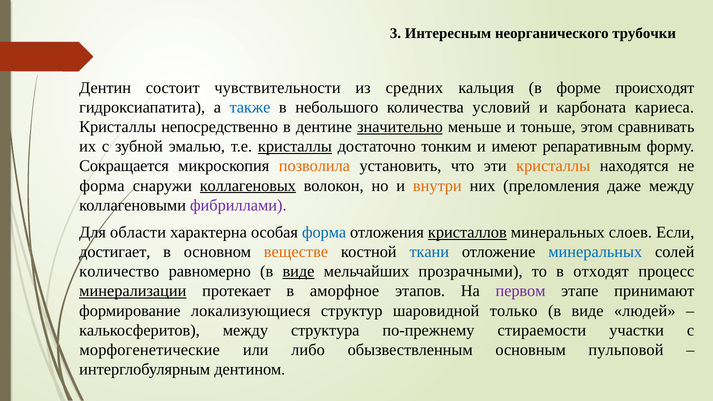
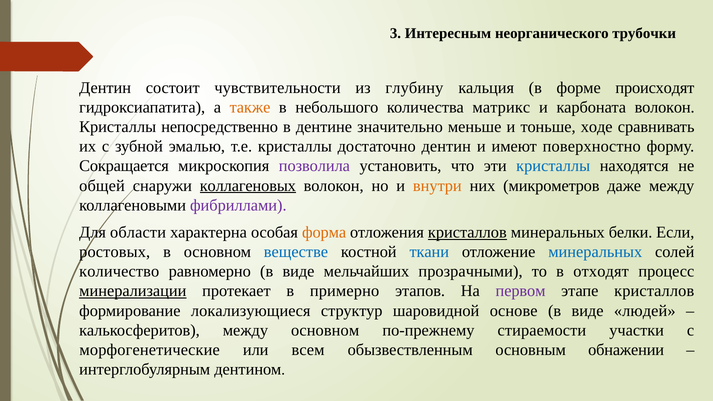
средних: средних -> глубину (414, 88)
также colour: blue -> orange (250, 107)
условий: условий -> матрикс (501, 107)
карбоната кариеса: кариеса -> волокон (665, 107)
значительно underline: present -> none (400, 127)
этом: этом -> ходе (597, 127)
кристаллы underline: present -> none (295, 146)
достаточно тонким: тонким -> дентин (446, 146)
репаративным: репаративным -> поверхностно (592, 146)
позволила colour: orange -> purple (314, 166)
кристаллы colour: orange -> blue (553, 166)
форма: форма -> общей (102, 186)
преломления: преломления -> микрометров (551, 186)
форма colour: blue -> orange (324, 232)
слоев: слоев -> белки (631, 232)
достигает: достигает -> ростовых (115, 252)
веществе colour: orange -> blue (296, 252)
виде underline: present -> none (299, 271)
аморфное: аморфное -> примерно (345, 291)
этапе принимают: принимают -> кристаллов (654, 291)
только: только -> основе (514, 311)
между структура: структура -> основном (325, 330)
либо: либо -> всем (308, 350)
пульповой: пульповой -> обнажении (626, 350)
